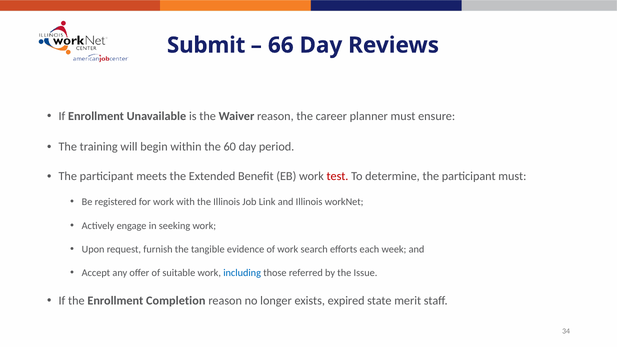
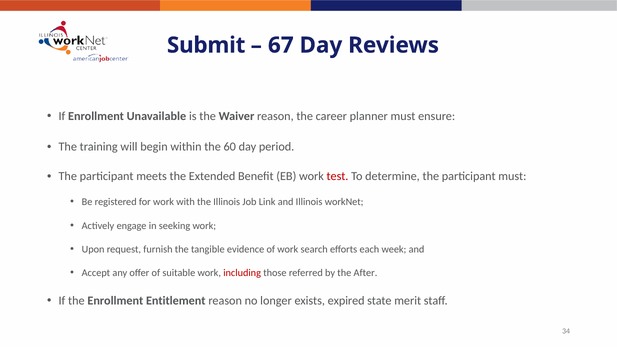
66: 66 -> 67 (281, 45)
including colour: blue -> red (242, 273)
Issue: Issue -> After (365, 273)
Completion: Completion -> Entitlement (176, 301)
